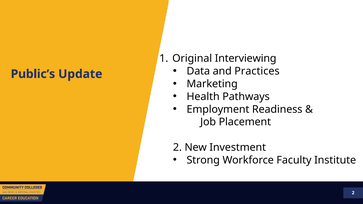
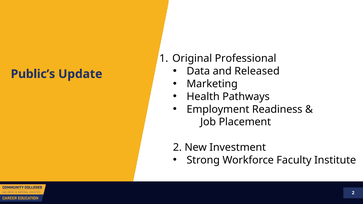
Interviewing: Interviewing -> Professional (246, 59)
Practices: Practices -> Released (257, 71)
